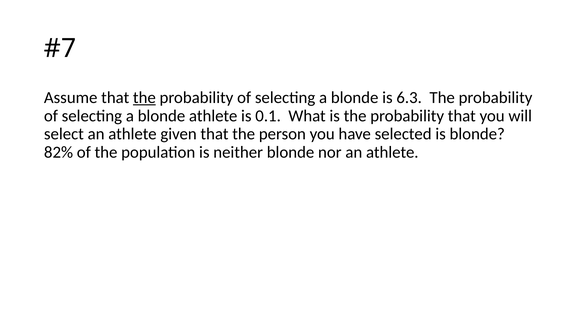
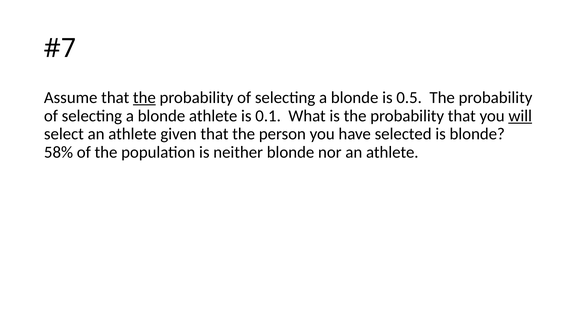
6.3: 6.3 -> 0.5 (409, 98)
will underline: none -> present (520, 116)
82%: 82% -> 58% (59, 152)
